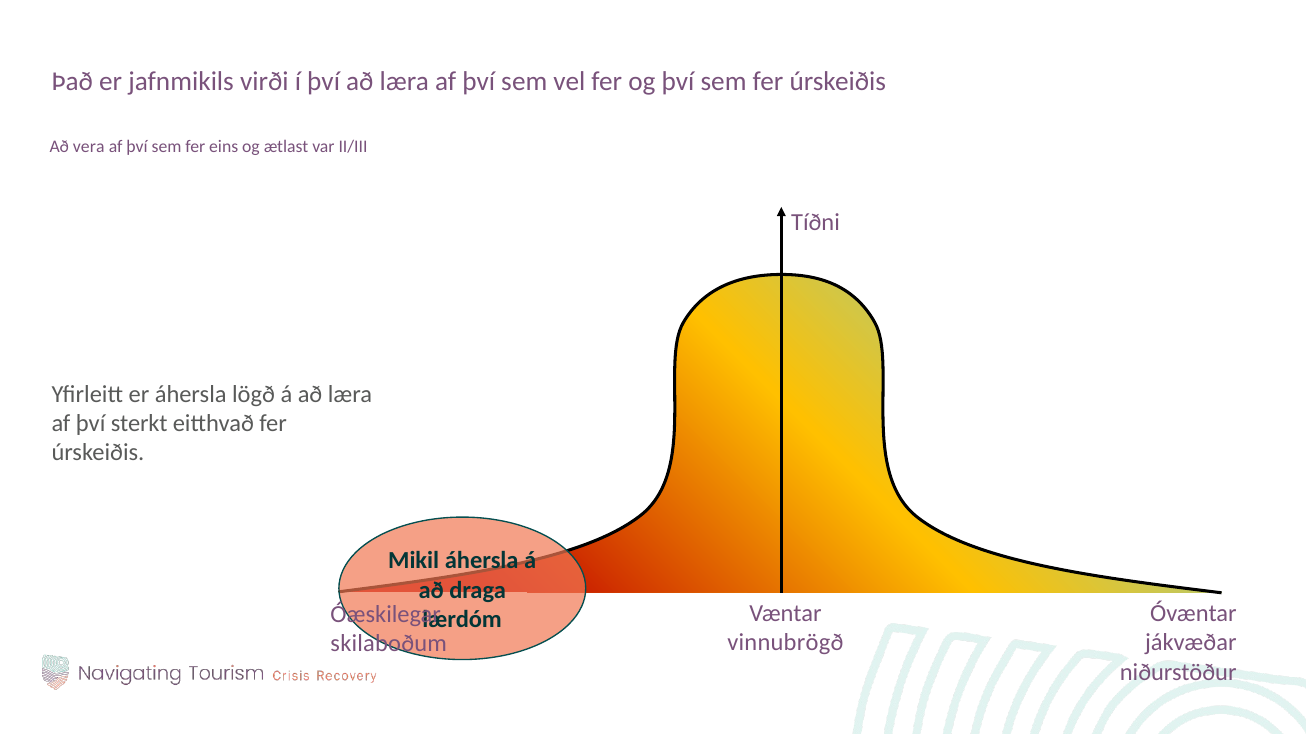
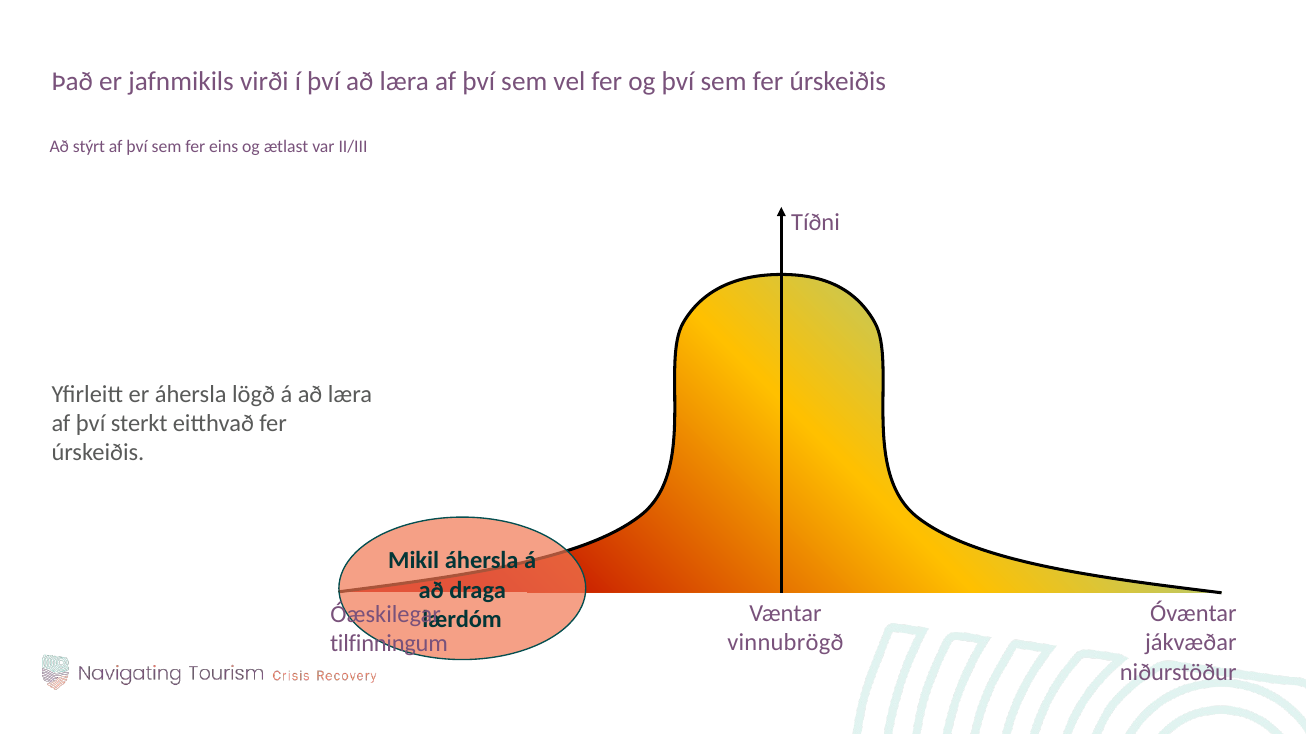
vera: vera -> stýrt (89, 146)
skilaboðum: skilaboðum -> tilfinningum (389, 644)
